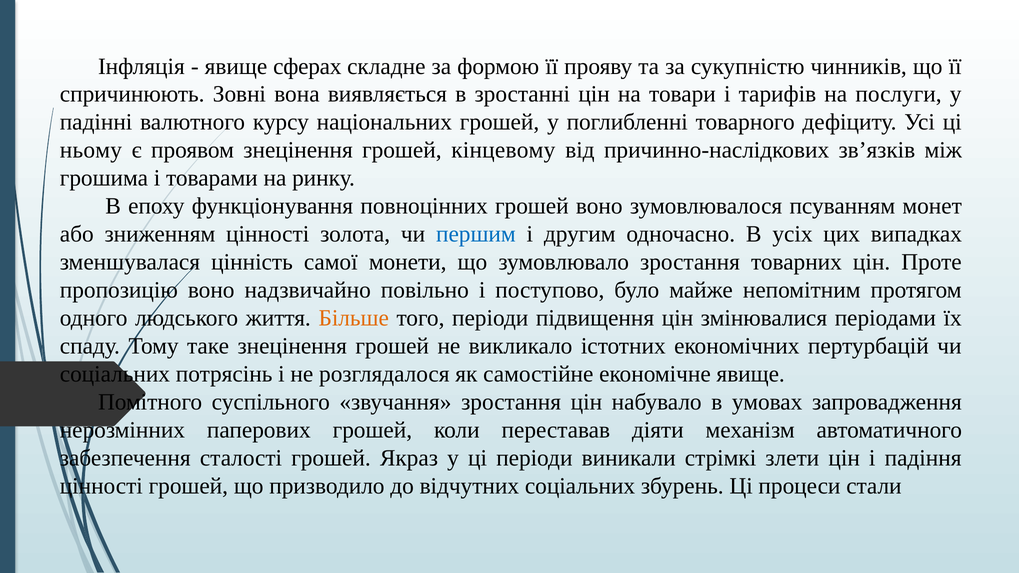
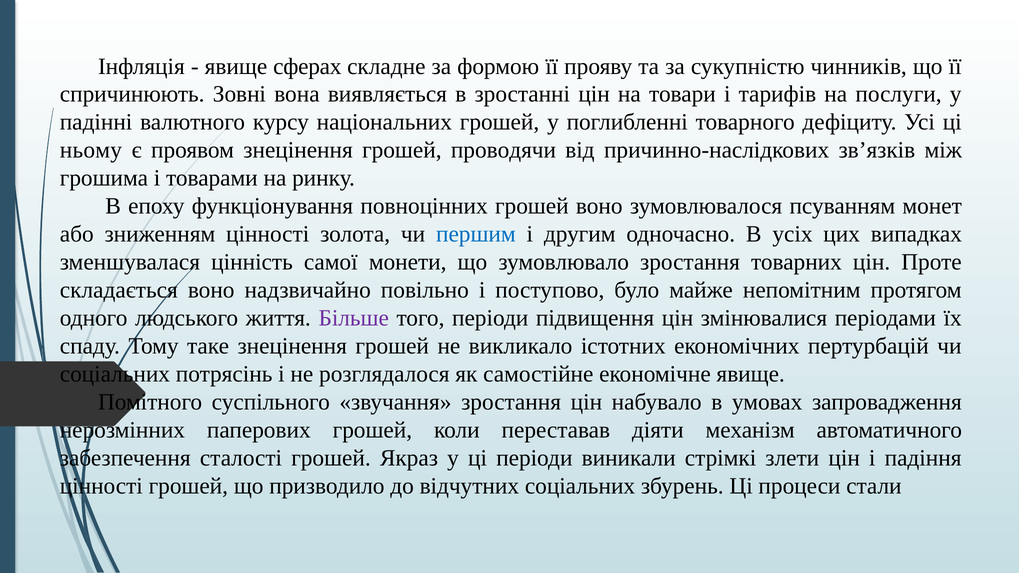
кінцевому: кінцевому -> проводячи (503, 150)
пропозицію: пропозицію -> складається (119, 290)
Більше colour: orange -> purple (354, 318)
